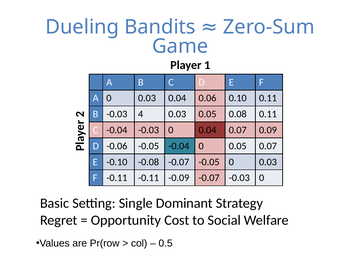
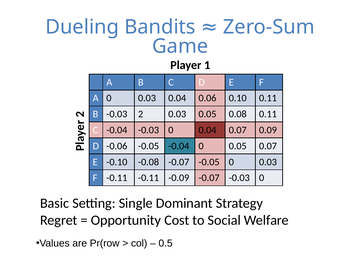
-0.03 4: 4 -> 2 (141, 114)
